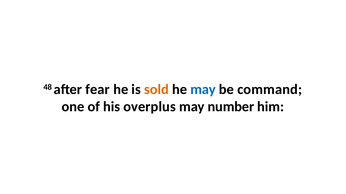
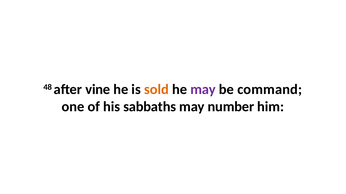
fear: fear -> vine (98, 90)
may colour: blue -> purple (203, 90)
overplus: overplus -> sabbaths (150, 107)
